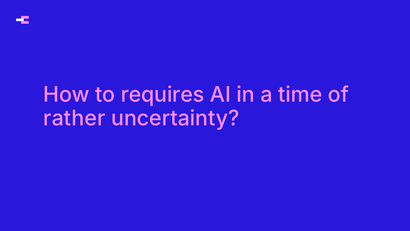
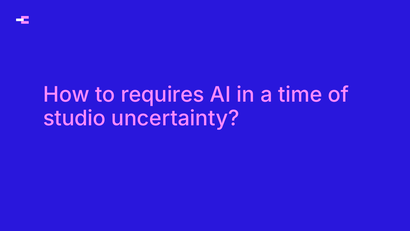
rather: rather -> studio (74, 118)
